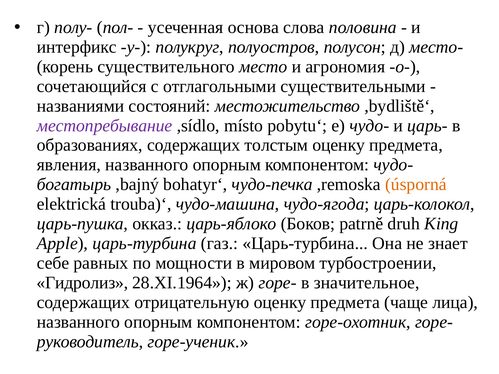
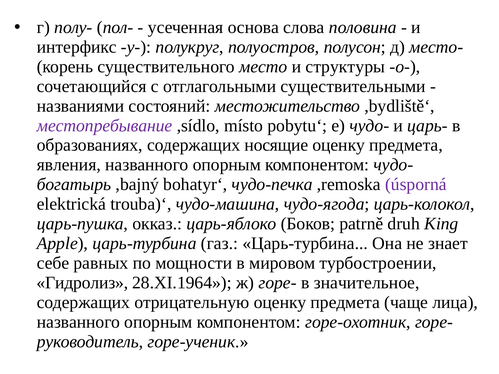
агрономия: агрономия -> структуры (345, 67)
толстым: толстым -> носящие (276, 145)
úsporná colour: orange -> purple (416, 185)
